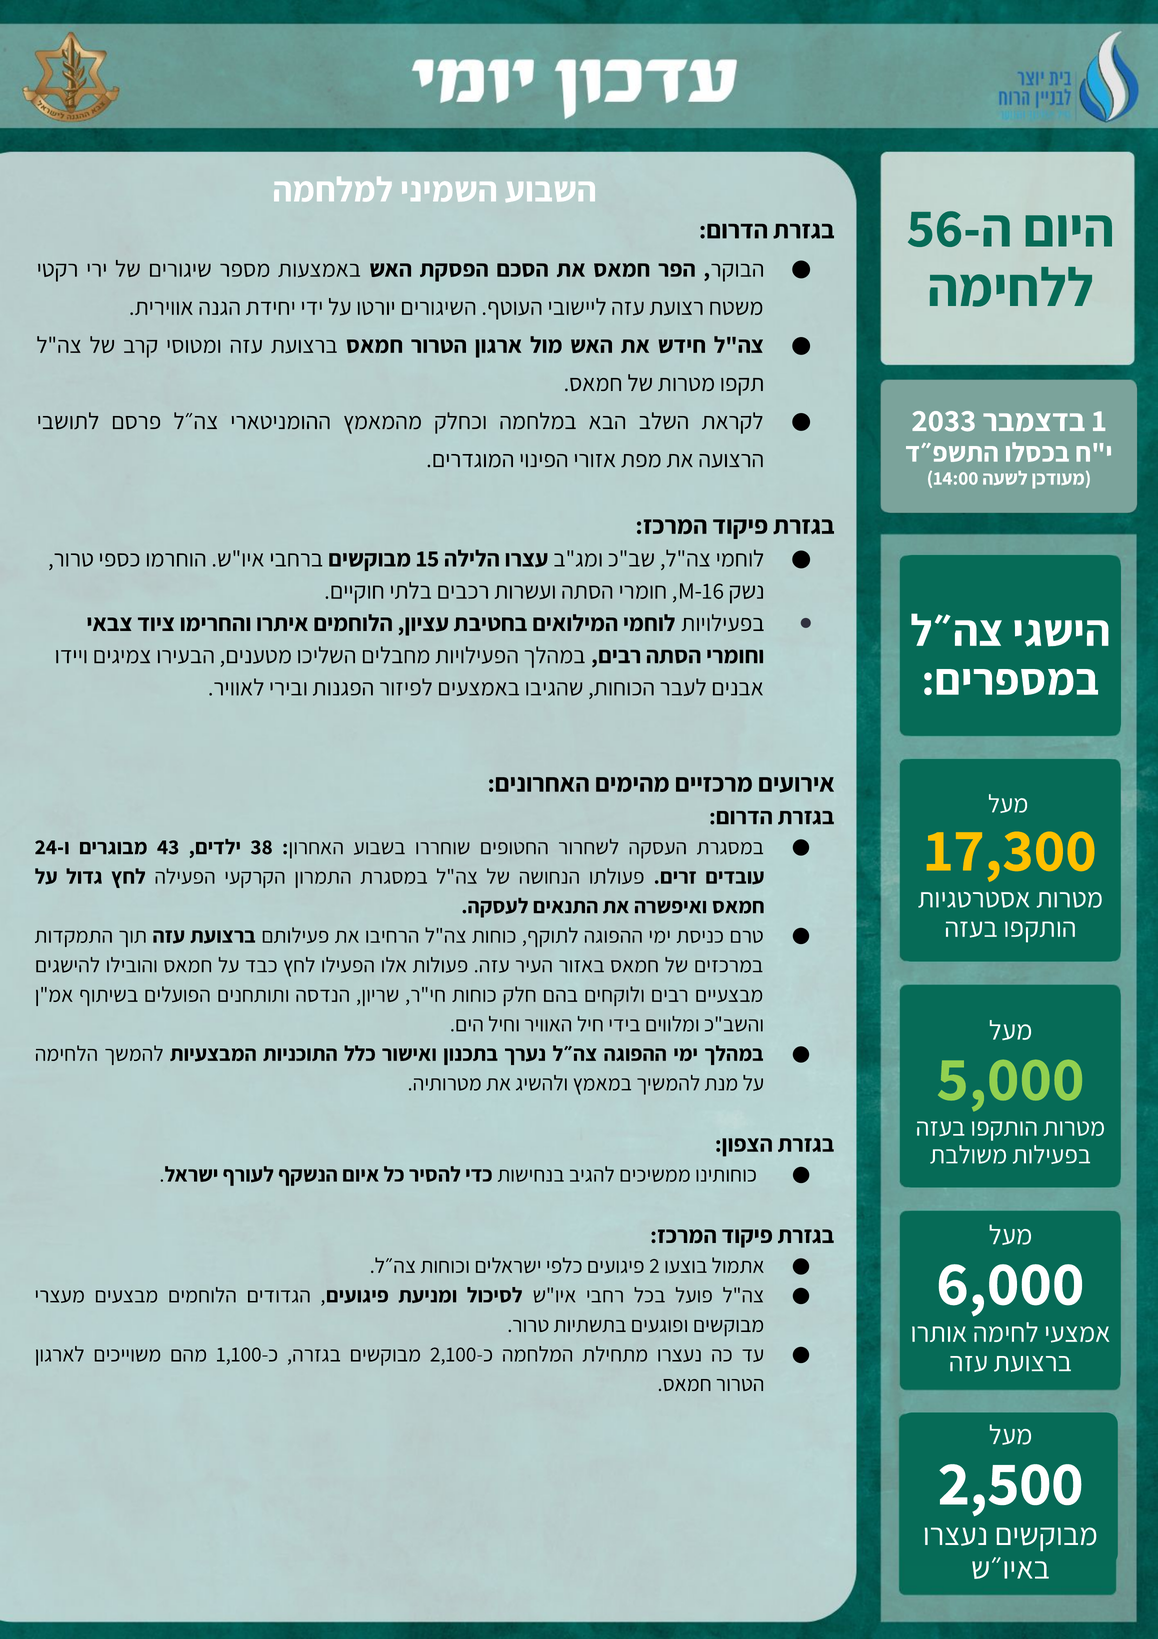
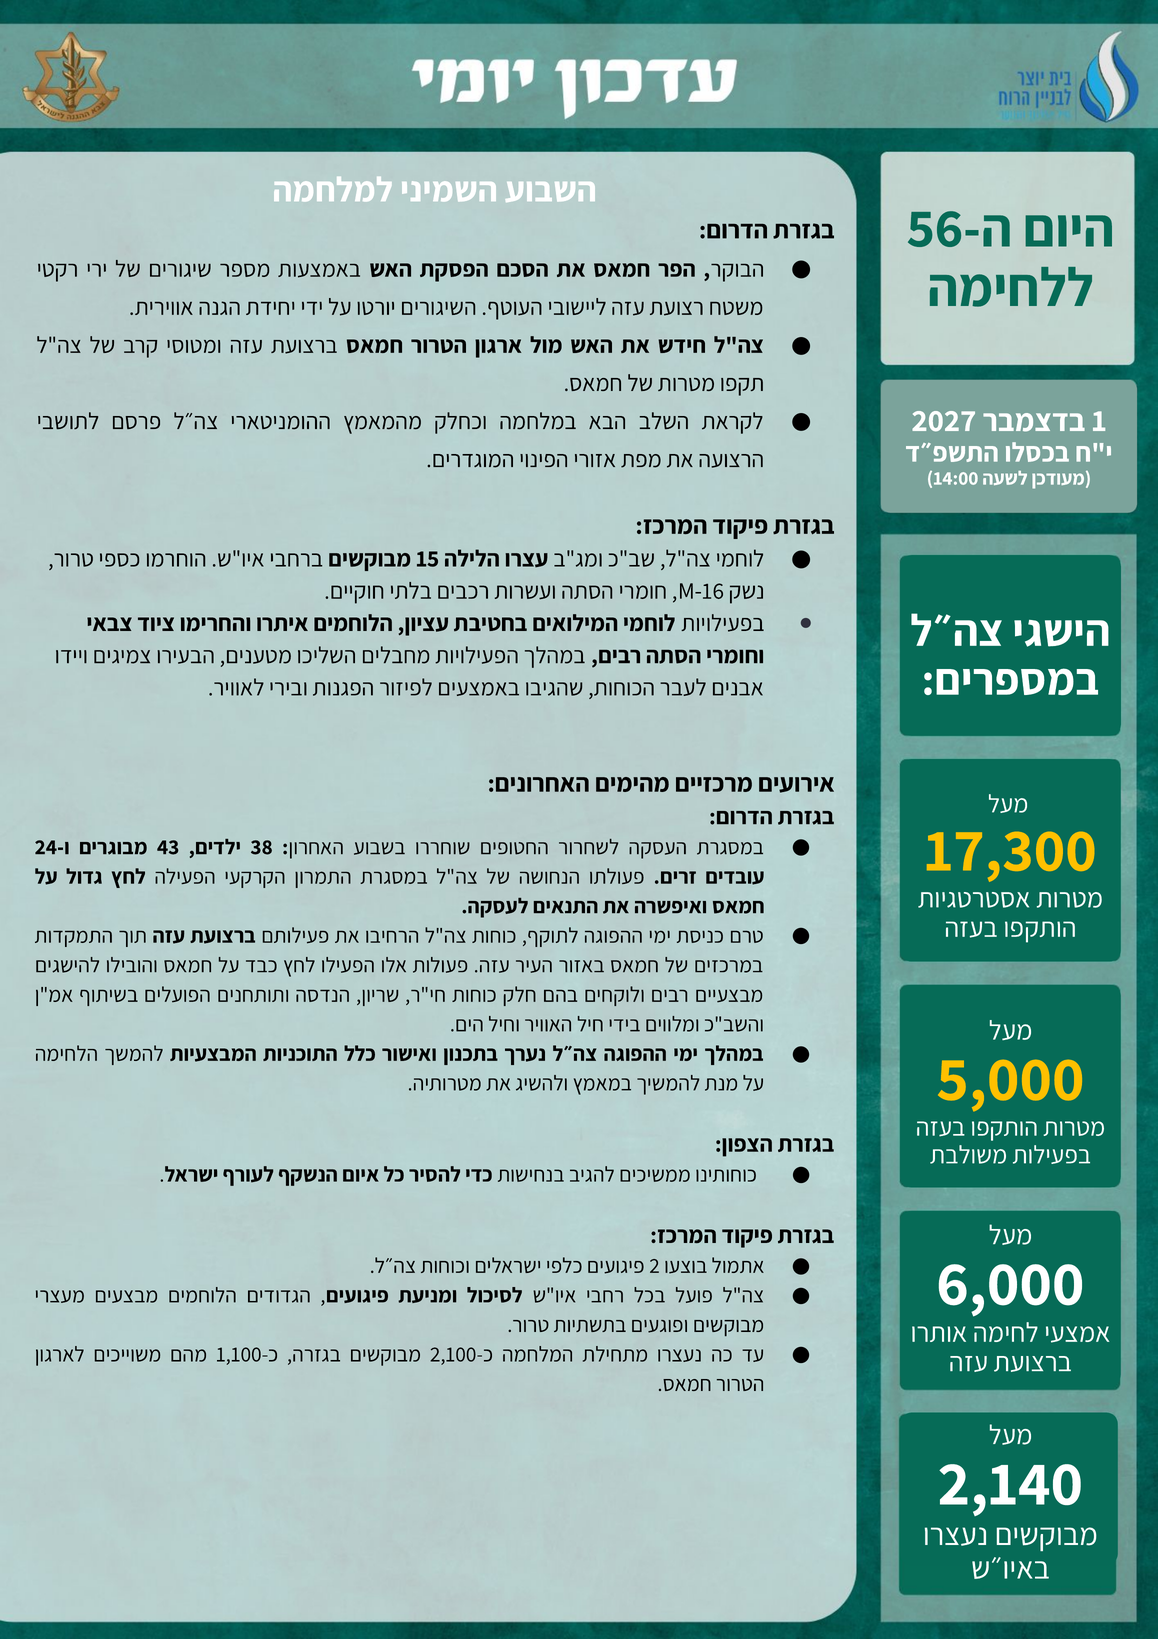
2033: 2033 -> 2027 (944, 421)
5,000 colour: light green -> yellow (1010, 1079)
2,500: 2,500 -> 2,140 (1010, 1484)
